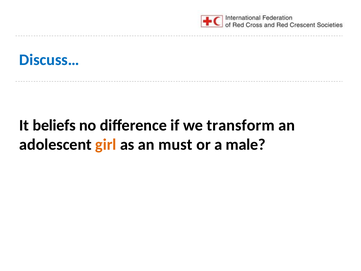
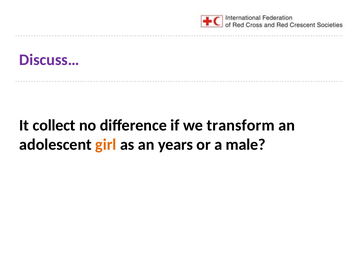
Discuss… colour: blue -> purple (49, 60)
beliefs: beliefs -> collect (54, 125)
must: must -> years (176, 144)
